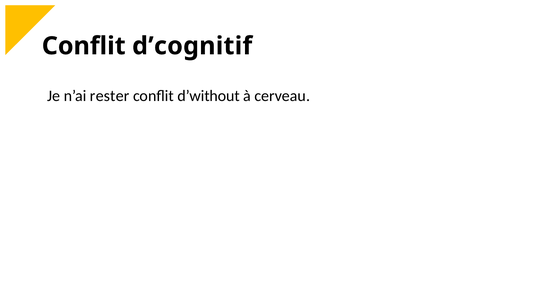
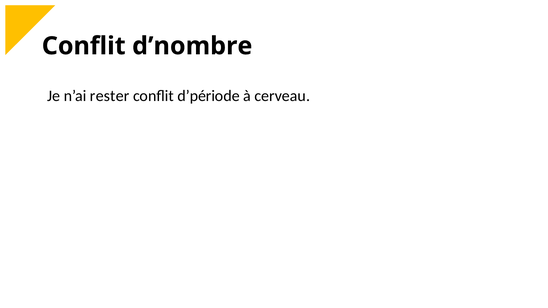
d’cognitif: d’cognitif -> d’nombre (192, 46)
d’without: d’without -> d’période (209, 96)
